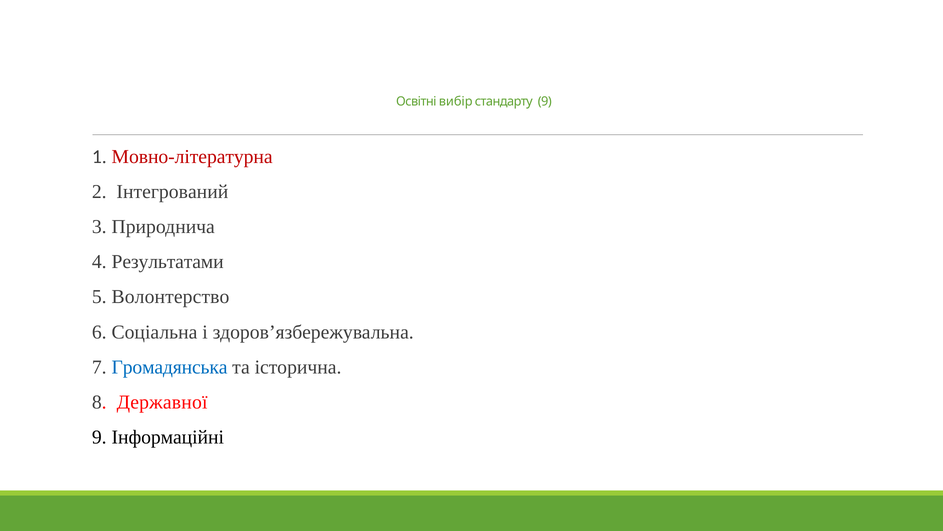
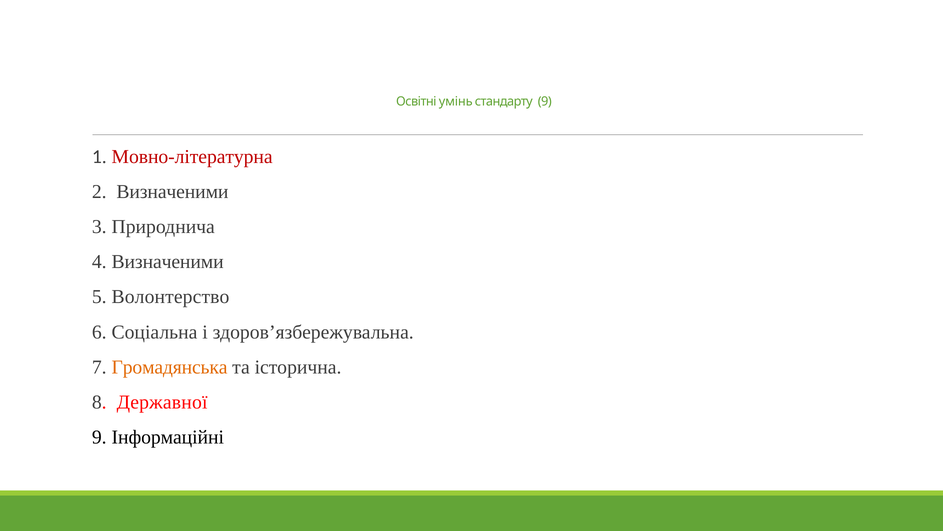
вибір: вибір -> умінь (456, 101)
2 Інтегрований: Інтегрований -> Визначеними (172, 192)
4 Результатами: Результатами -> Визначеними (168, 262)
Громадянська colour: blue -> orange (170, 367)
